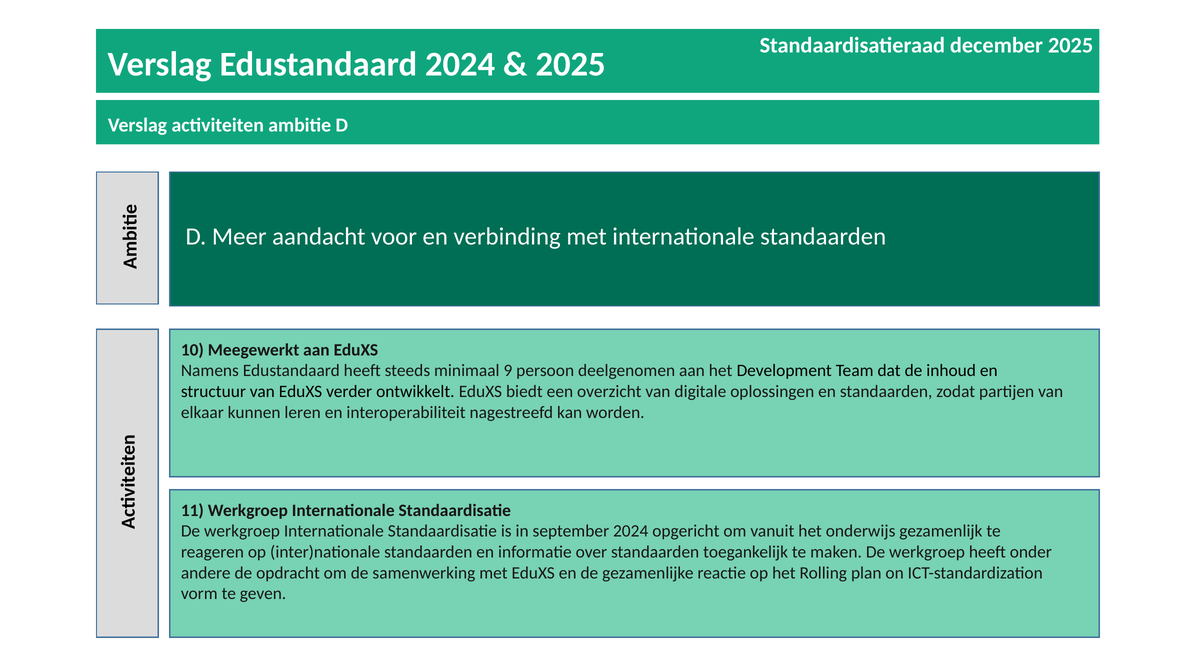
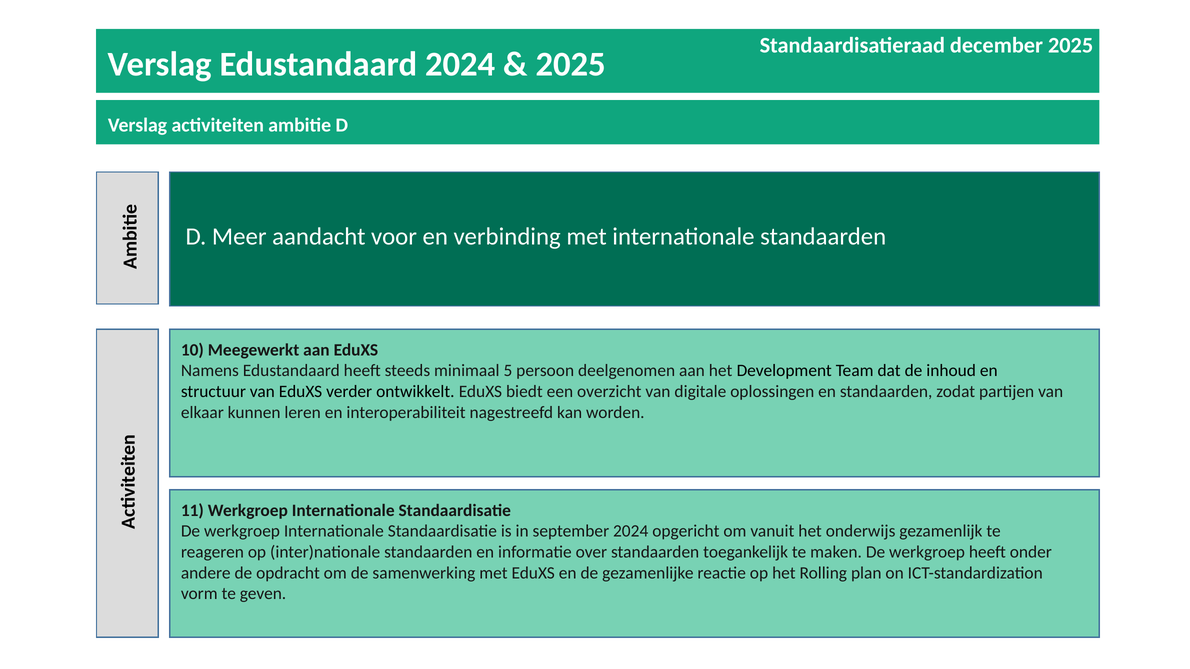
9: 9 -> 5 (508, 371)
